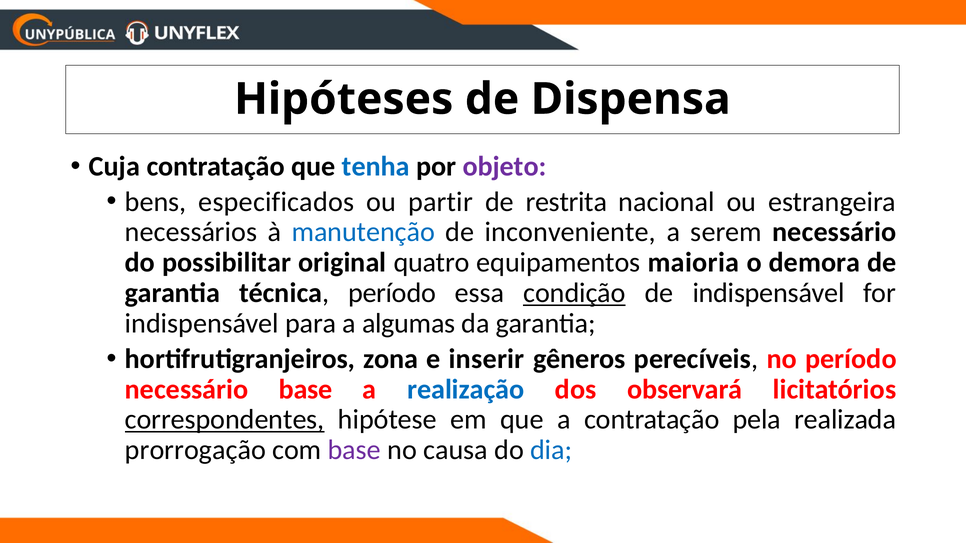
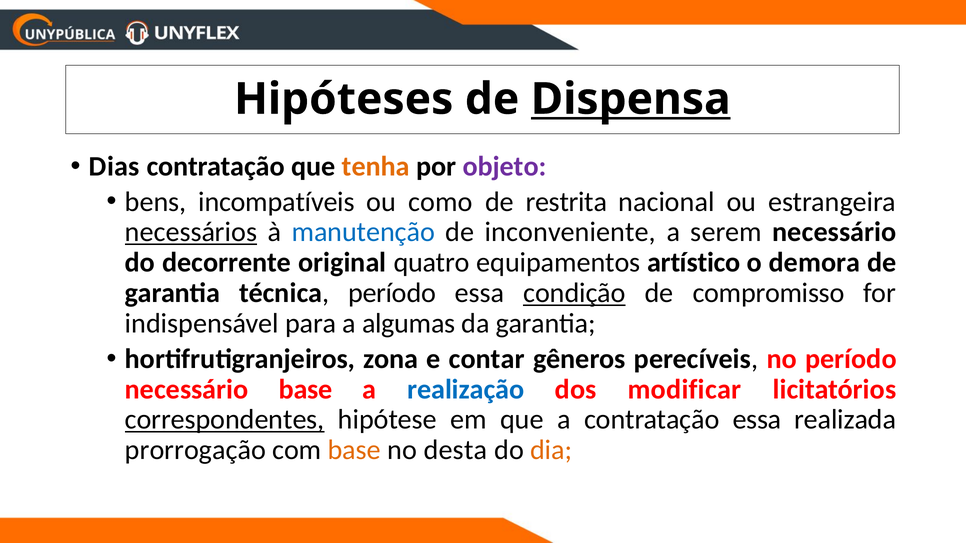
Dispensa underline: none -> present (631, 99)
Cuja: Cuja -> Dias (114, 166)
tenha colour: blue -> orange (376, 166)
especificados: especificados -> incompatíveis (276, 202)
partir: partir -> como (440, 202)
necessários underline: none -> present (191, 232)
possibilitar: possibilitar -> decorrente (227, 263)
maioria: maioria -> artístico (694, 263)
de indispensável: indispensável -> compromisso (769, 293)
inserir: inserir -> contar (487, 359)
observará: observará -> modificar (684, 390)
contratação pela: pela -> essa (757, 420)
base colour: purple -> orange (354, 450)
causa: causa -> desta (455, 450)
dia colour: blue -> orange (551, 450)
